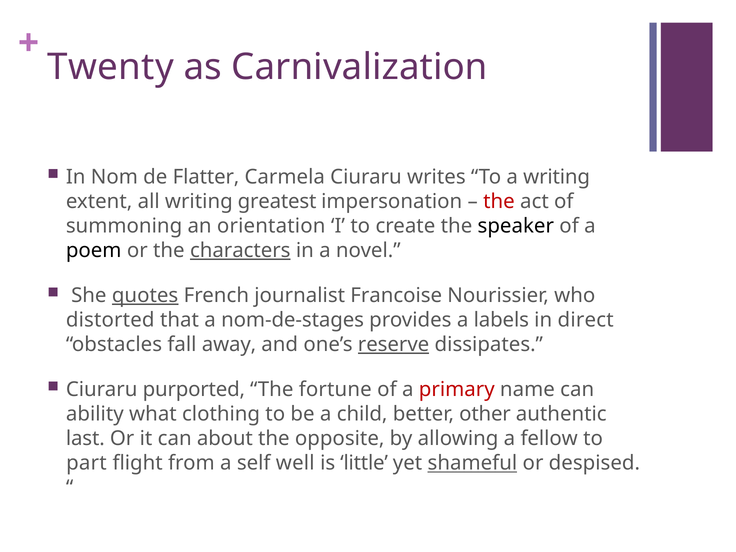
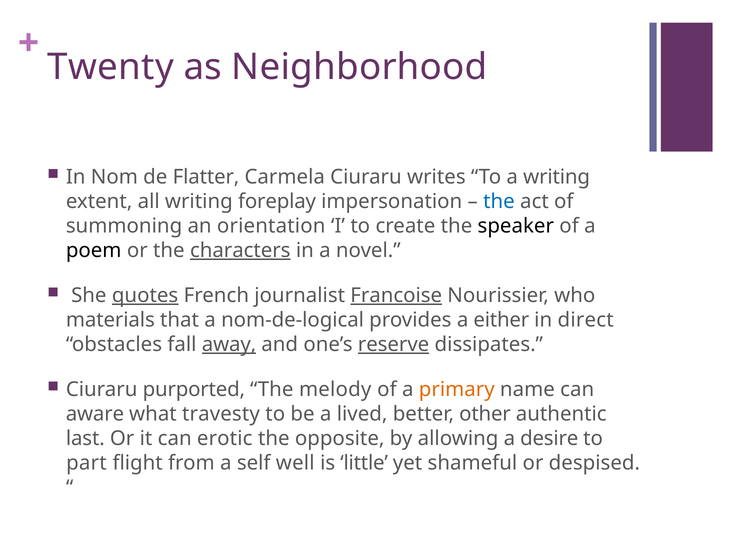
Carnivalization: Carnivalization -> Neighborhood (359, 67)
greatest: greatest -> foreplay (277, 201)
the colour: red -> blue (499, 201)
Francoise underline: none -> present (396, 295)
distorted: distorted -> materials (110, 320)
nom-de-stages: nom-de-stages -> nom-de-logical (293, 320)
labels: labels -> either (501, 320)
away underline: none -> present (229, 345)
fortune: fortune -> melody (335, 390)
primary colour: red -> orange (457, 390)
ability: ability -> aware (95, 414)
clothing: clothing -> travesty (221, 414)
child: child -> lived (362, 414)
about: about -> erotic (225, 439)
fellow: fellow -> desire (549, 439)
shameful underline: present -> none (472, 463)
